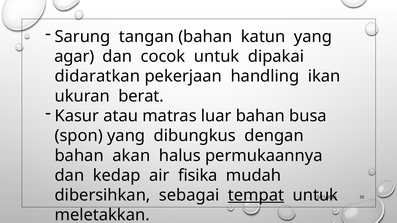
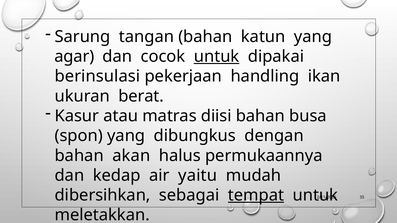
untuk underline: none -> present (217, 57)
didaratkan: didaratkan -> berinsulasi (97, 76)
luar: luar -> diisi (216, 116)
fisika: fisika -> yaitu (198, 176)
